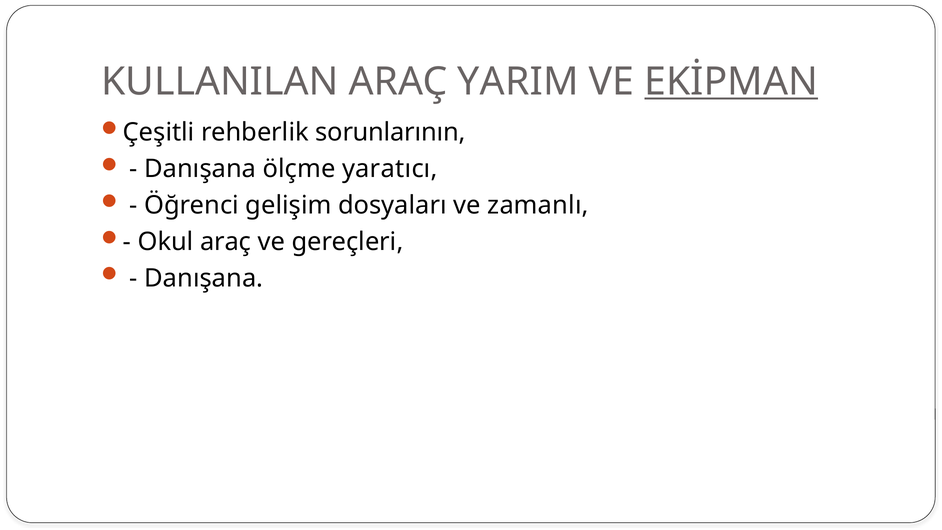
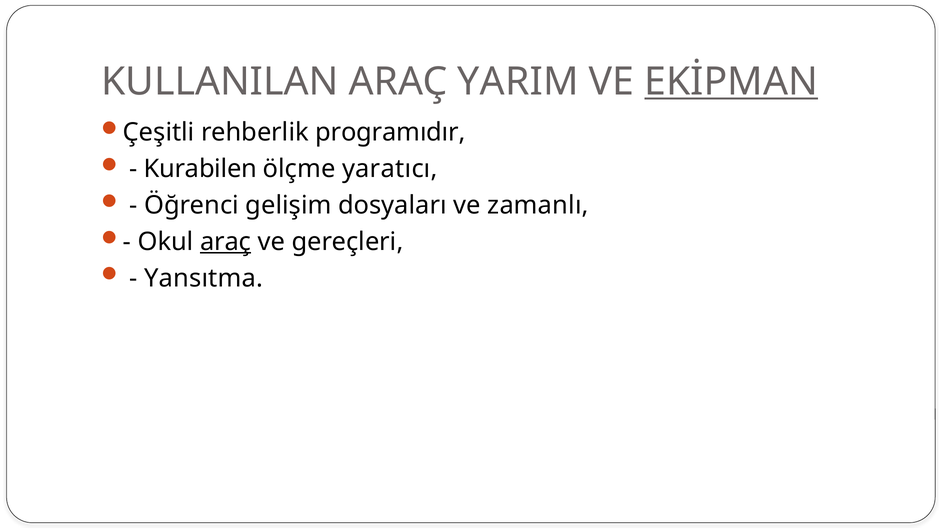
sorunlarının: sorunlarının -> programıdır (390, 132)
Danışana: Danışana -> Kurabilen (200, 169)
araç underline: none -> present (226, 242)
Danışana: Danışana -> Yansıtma (204, 278)
